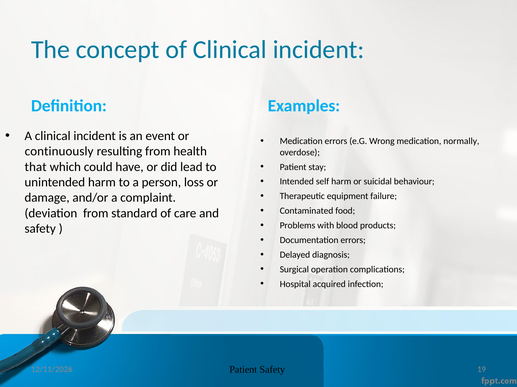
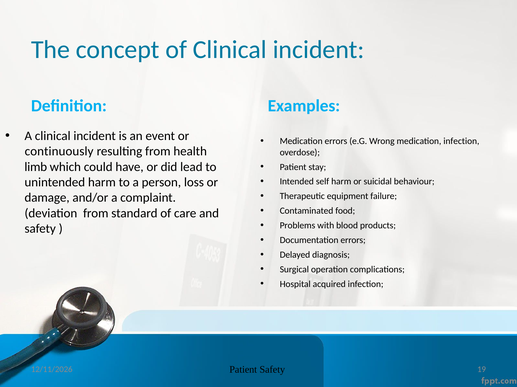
medication normally: normally -> infection (461, 141)
that: that -> limb (36, 167)
